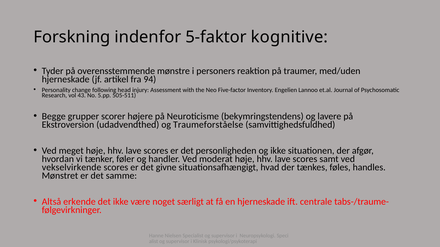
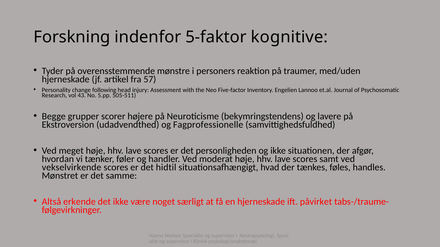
94: 94 -> 57 (150, 79)
Traumeforståelse: Traumeforståelse -> Fagprofessionelle (208, 125)
givne: givne -> hidtil (166, 168)
centrale: centrale -> påvirket (316, 202)
